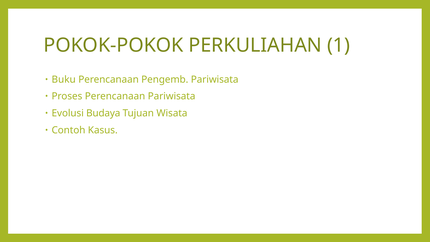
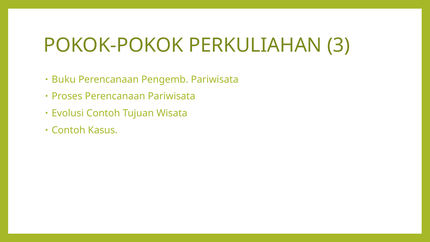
1: 1 -> 3 (339, 45)
Evolusi Budaya: Budaya -> Contoh (103, 113)
